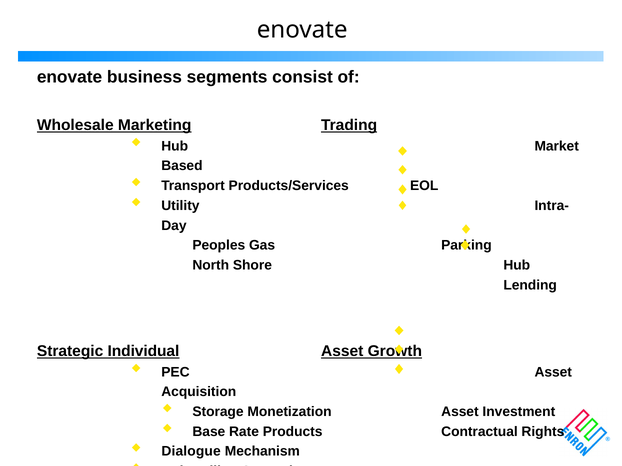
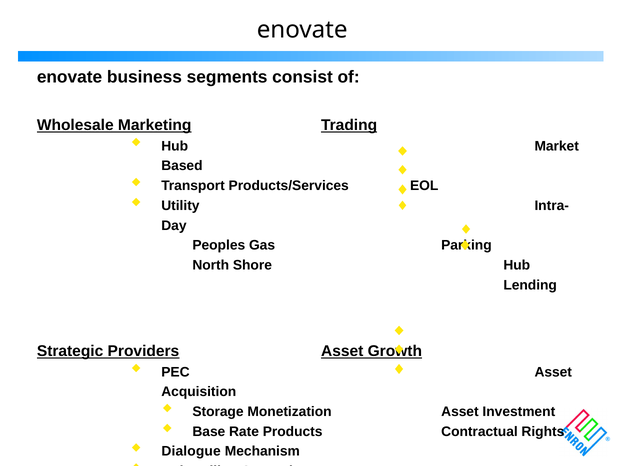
Individual: Individual -> Providers (143, 352)
